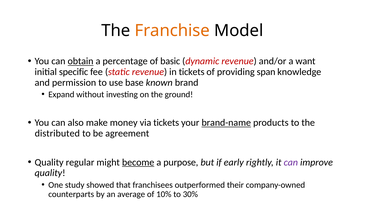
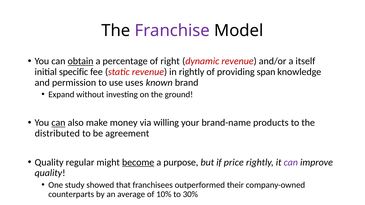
Franchise colour: orange -> purple (172, 31)
basic: basic -> right (170, 61)
want: want -> itself (305, 61)
in tickets: tickets -> rightly (192, 72)
base: base -> uses (134, 83)
can underline: none -> present (58, 123)
via tickets: tickets -> willing (166, 123)
brand-name underline: present -> none (226, 123)
early: early -> price (234, 163)
